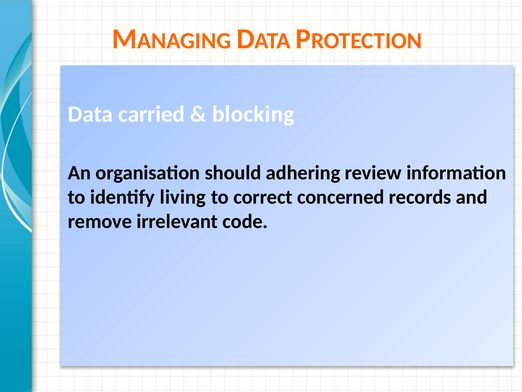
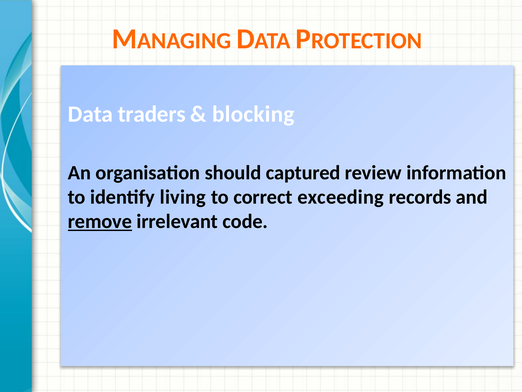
carried: carried -> traders (152, 114)
adhering: adhering -> captured (303, 173)
concerned: concerned -> exceeding (341, 197)
remove underline: none -> present (100, 221)
